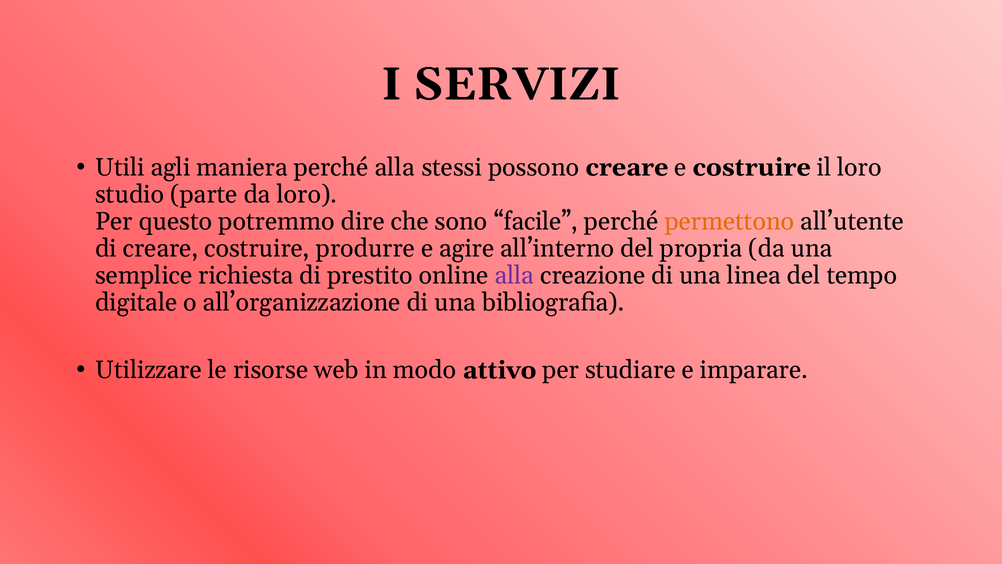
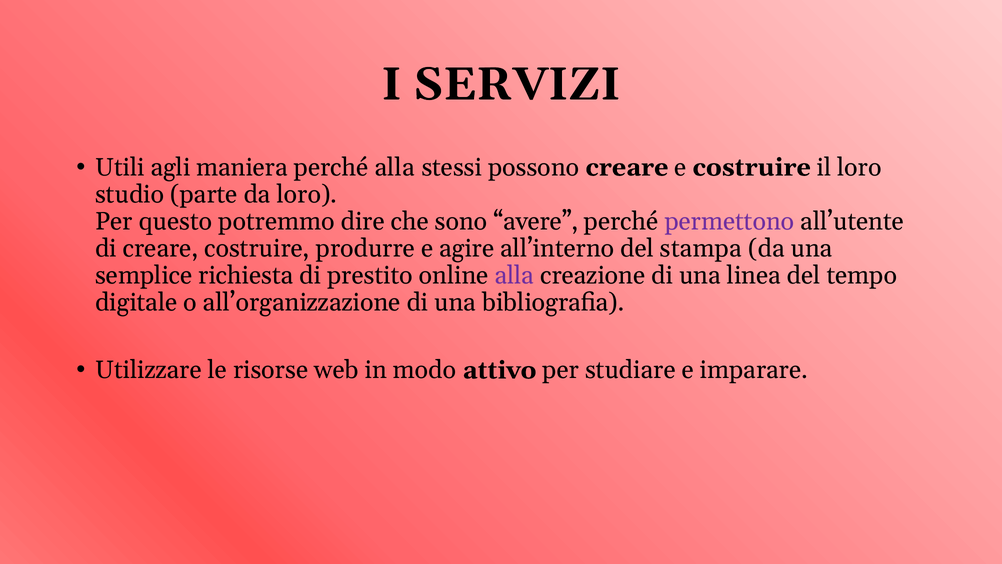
facile: facile -> avere (536, 221)
permettono colour: orange -> purple (729, 221)
propria: propria -> stampa (701, 248)
